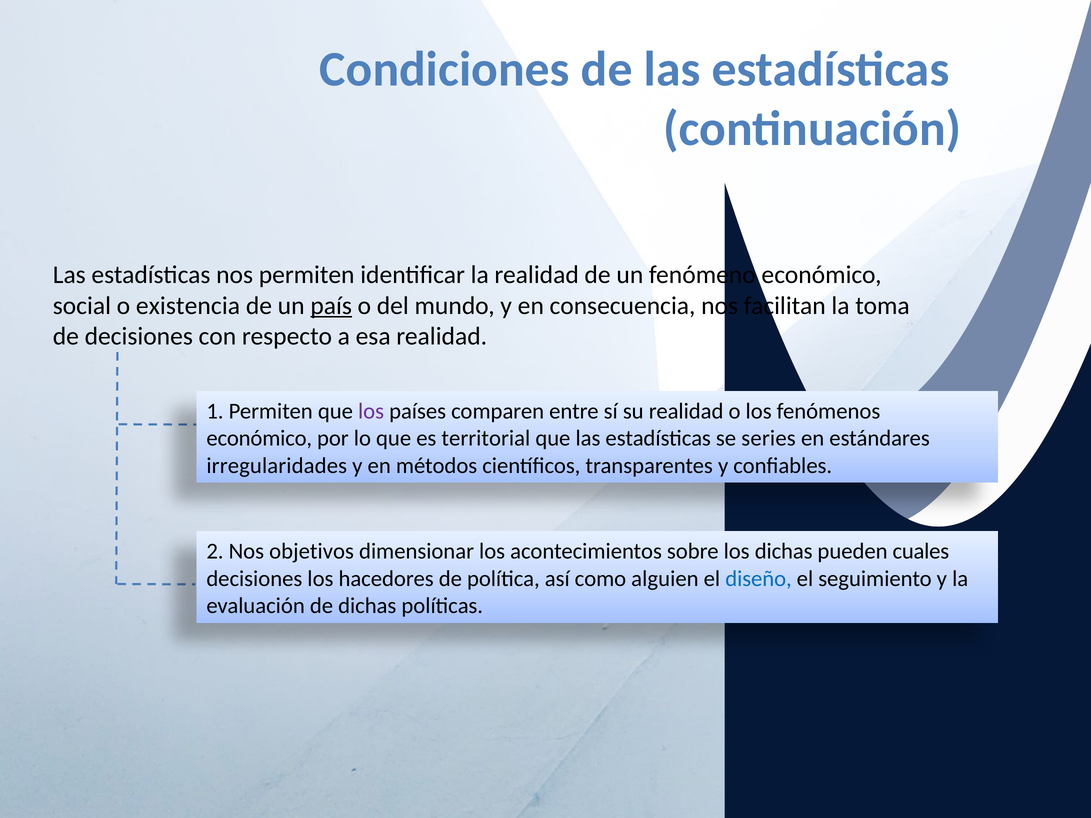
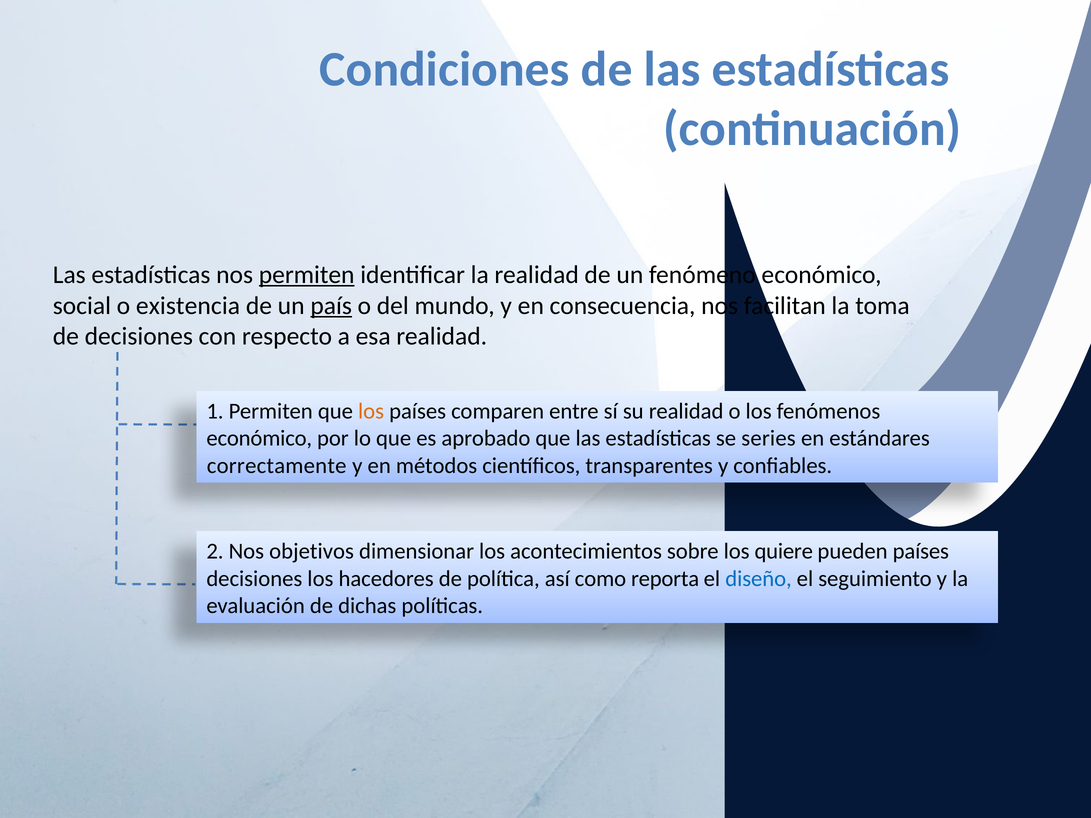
permiten underline: none -> present (307, 275)
los colour: purple -> orange (371, 411)
territorial: territorial -> aprobado (486, 438)
irregularidades: irregularidades -> correctamente (277, 466)
los dichas: dichas -> quiere (784, 551)
pueden cuales: cuales -> países (921, 551)
alguien: alguien -> reporta (665, 579)
